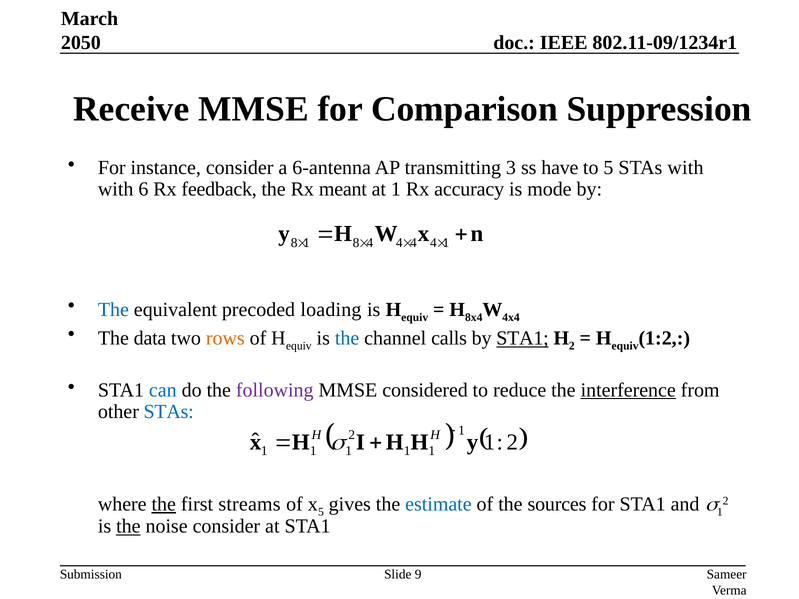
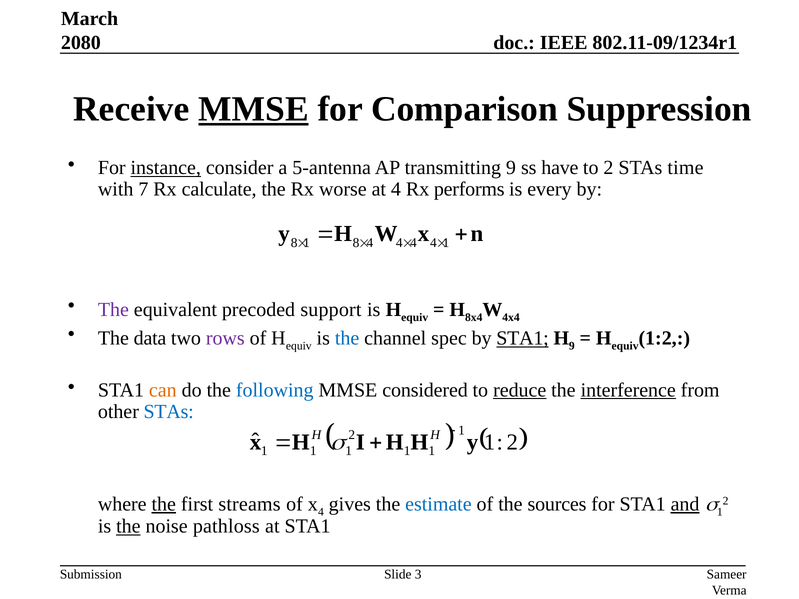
2050: 2050 -> 2080 (81, 43)
MMSE underline: none -> present (254, 109)
instance underline: none -> present (166, 168)
6-antenna: 6-antenna -> 5-antenna (332, 168)
transmitting 3: 3 -> 9 (511, 168)
to 5: 5 -> 2 (608, 168)
STAs with: with -> time (686, 168)
6: 6 -> 7 (143, 189)
feedback: feedback -> calculate (219, 189)
meant: meant -> worse (343, 189)
at 1: 1 -> 4 (396, 189)
accuracy: accuracy -> performs (469, 189)
mode: mode -> every (549, 189)
The colour: blue -> purple (113, 310)
loading: loading -> support (331, 310)
rows colour: orange -> purple (225, 339)
calls: calls -> spec (449, 339)
2: 2 -> 9 (572, 346)
can colour: blue -> orange (163, 390)
following colour: purple -> blue (275, 390)
reduce underline: none -> present (520, 390)
5: 5 -> 4 (321, 512)
and underline: none -> present (685, 504)
noise consider: consider -> pathloss (226, 527)
9: 9 -> 3 (418, 575)
